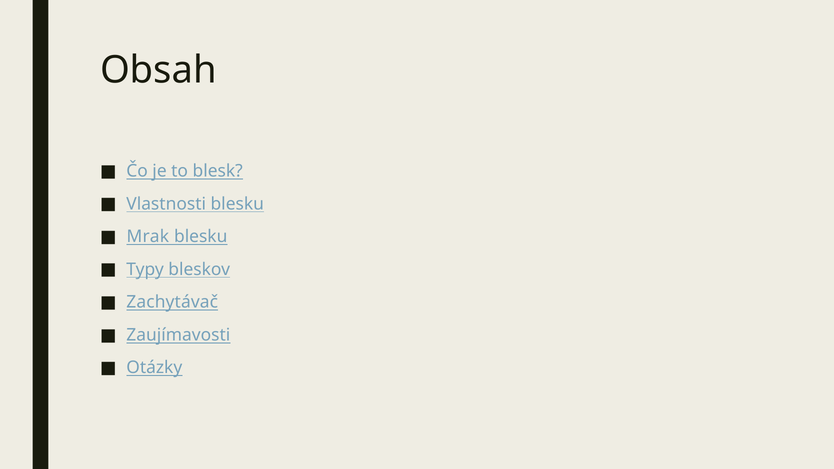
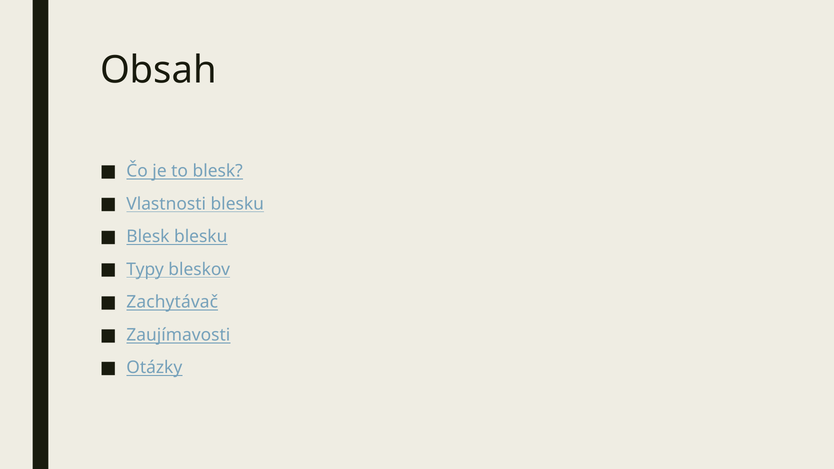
Mrak: Mrak -> Blesk (148, 237)
